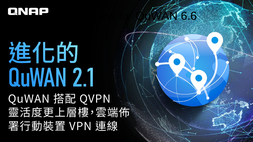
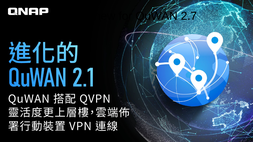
6.6: 6.6 -> 2.7 (189, 16)
